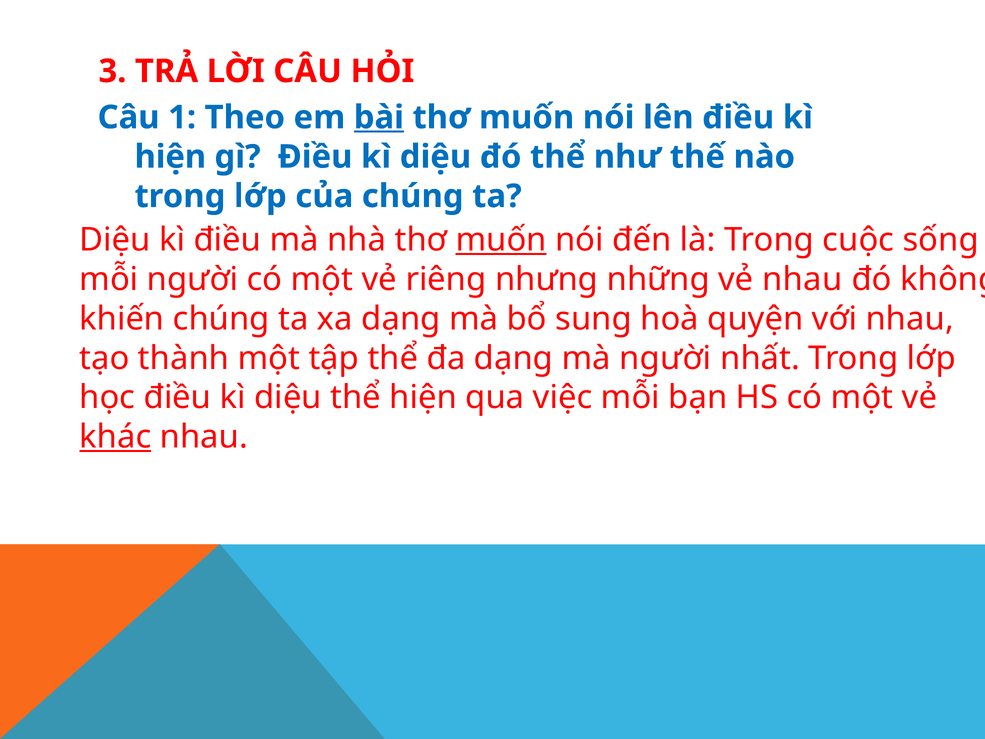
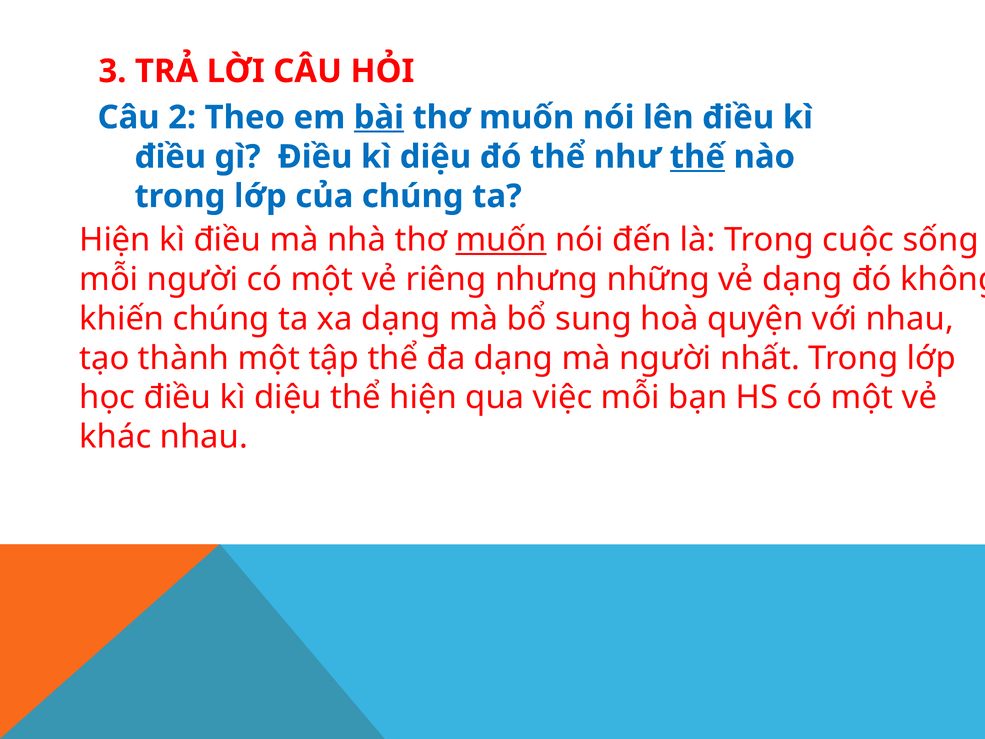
1: 1 -> 2 (182, 117)
hiện: hiện -> điều (170, 157)
thế underline: none -> present (697, 157)
Diệu: Diệu -> Hiện (115, 240)
vẻ nhau: nhau -> dạng (802, 279)
khác underline: present -> none (115, 437)
